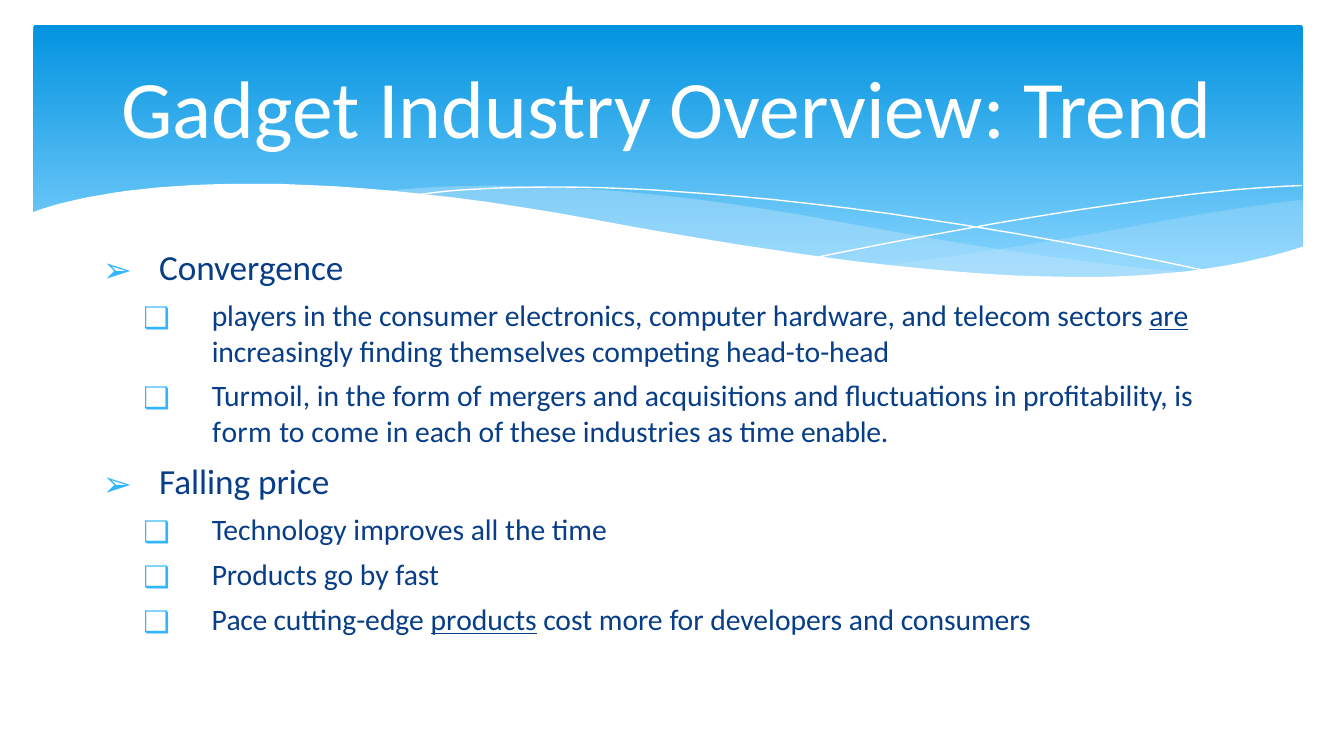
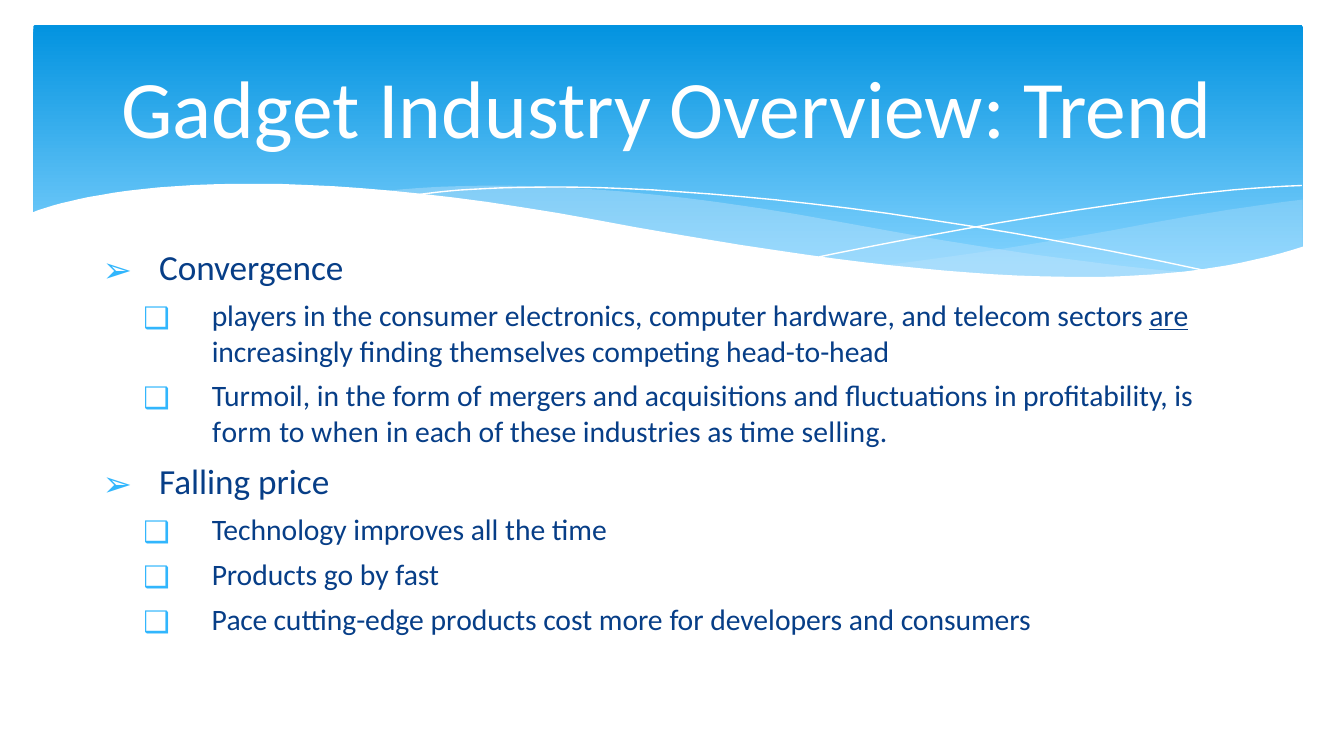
come: come -> when (345, 433)
enable: enable -> selling (844, 433)
products underline: present -> none (484, 621)
